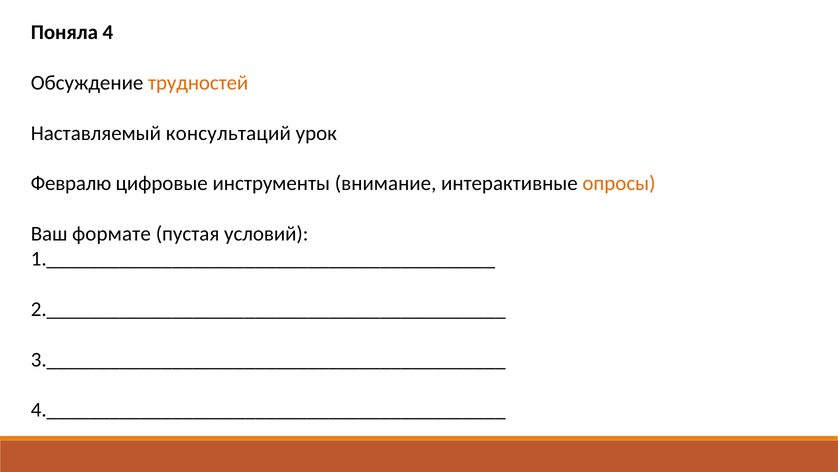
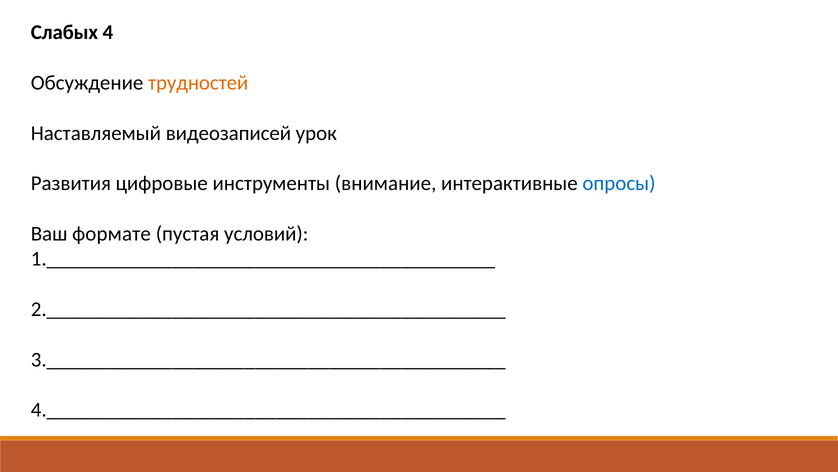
Поняла: Поняла -> Слабых (64, 32)
консультаций: консультаций -> видеозаписей (228, 133)
Февралю: Февралю -> Развития (71, 183)
опросы colour: orange -> blue (619, 183)
